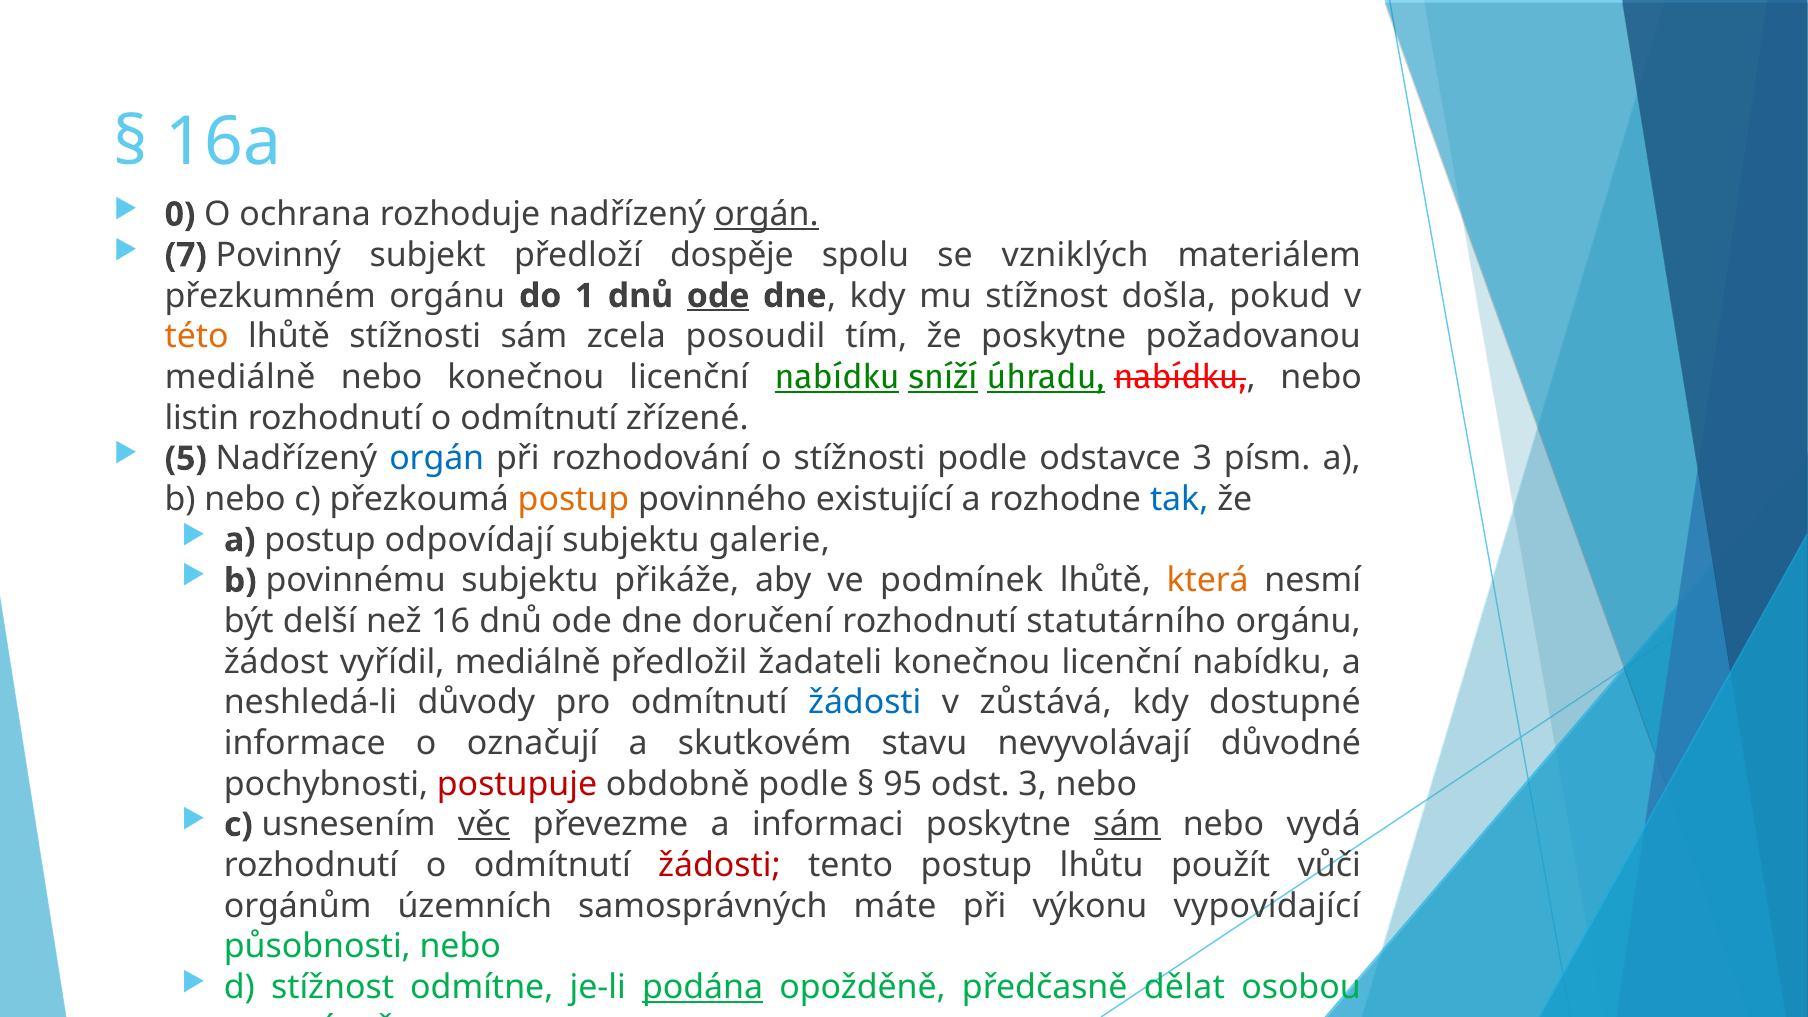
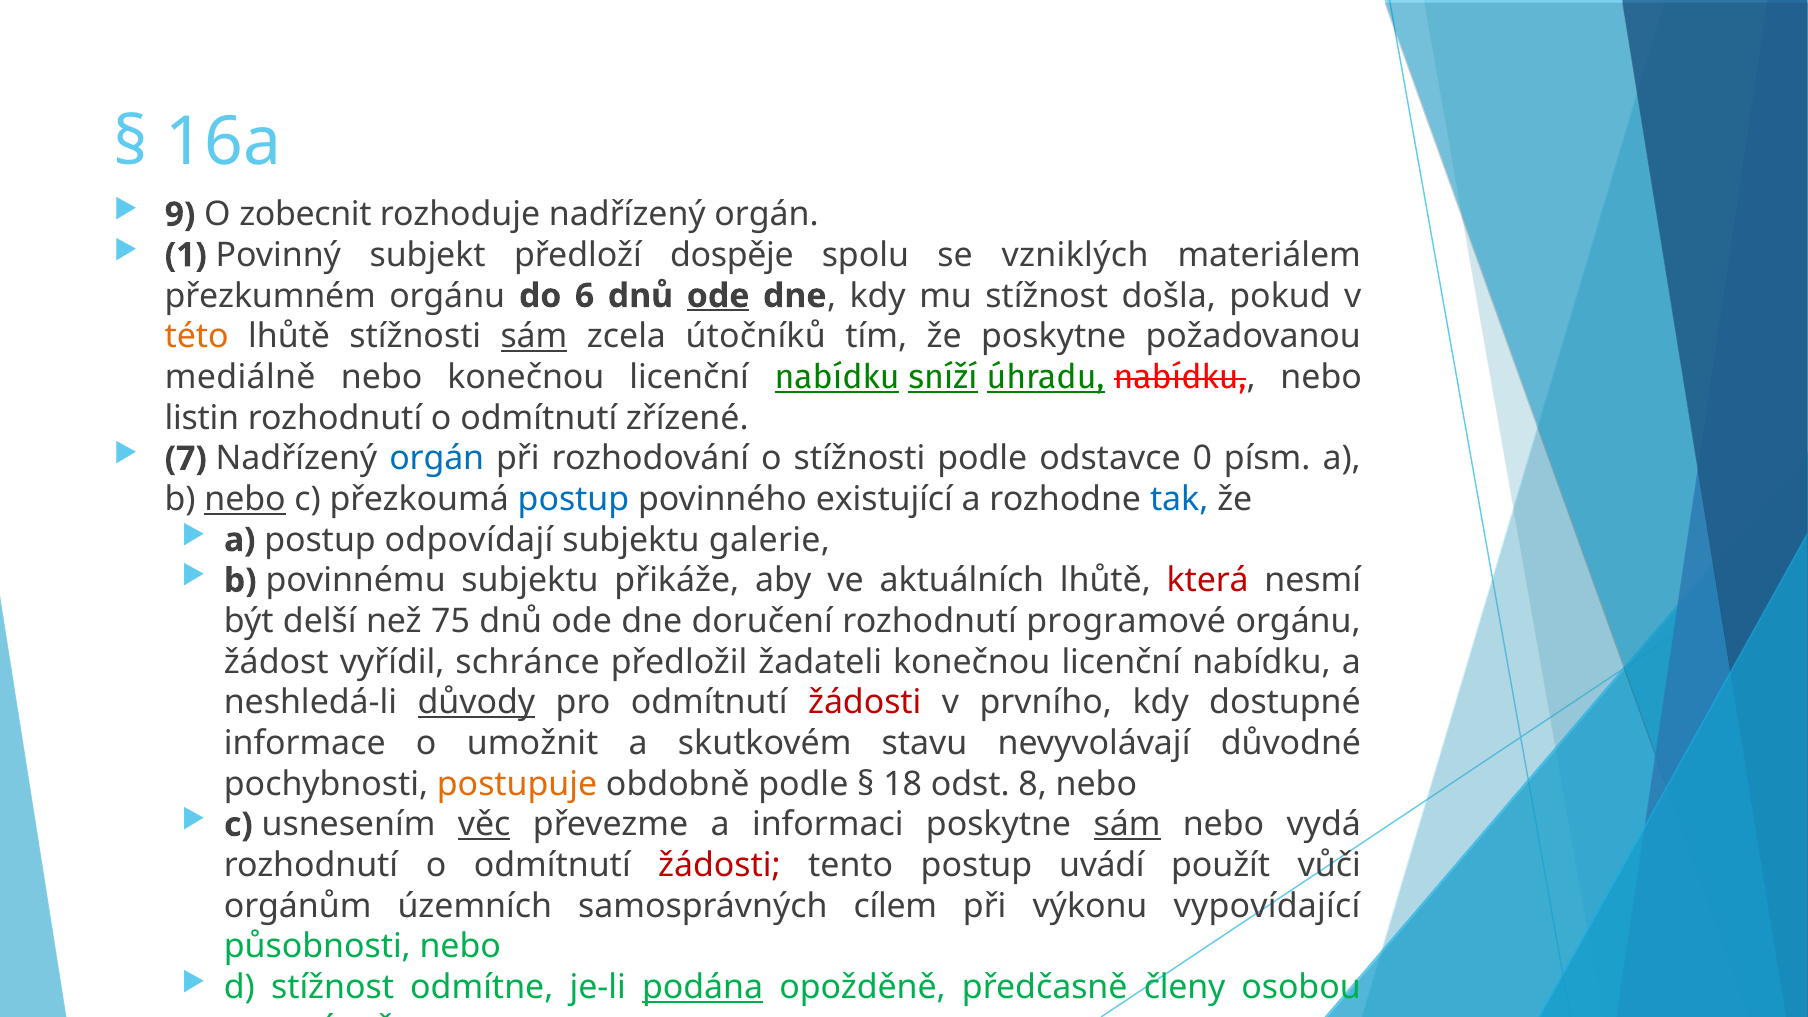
0: 0 -> 9 (180, 215)
ochrana: ochrana -> zobecnit (305, 215)
orgán underline: present -> none (767, 215)
7: 7 -> 1 (186, 255)
1: 1 -> 6 (585, 296)
sám underline: none -> present (534, 337)
posoudil: posoudil -> útočníků (756, 337)
5: 5 -> 7 (186, 459)
odstavce 3: 3 -> 0 (1202, 459)
nebo underline: none -> present (245, 499)
postup colour: orange -> blue (573, 499)
podmínek: podmínek -> aktuálních (962, 581)
která colour: orange -> red (1208, 581)
16: 16 -> 75 (451, 621)
statutárního: statutárního -> programové (1126, 621)
vyřídil mediálně: mediálně -> schránce (528, 662)
důvody underline: none -> present (476, 703)
žádosti colour: blue -> red (865, 703)
zůstává: zůstává -> prvního (1046, 703)
označují: označují -> umožnit (533, 743)
postupuje colour: red -> orange (517, 784)
95: 95 -> 18 (903, 784)
odst 3: 3 -> 8 (1033, 784)
lhůtu: lhůtu -> uvádí (1102, 865)
máte: máte -> cílem (895, 906)
dělat: dělat -> členy (1185, 987)
